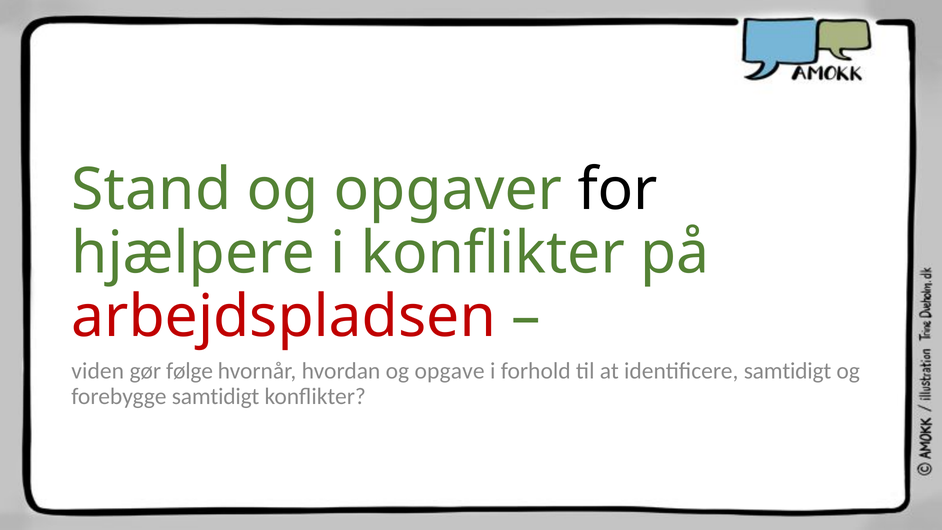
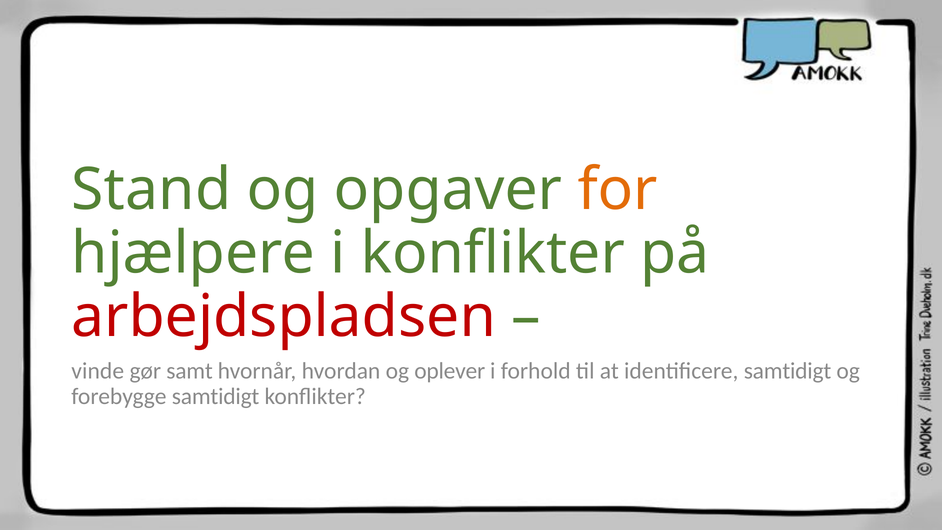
for colour: black -> orange (618, 190)
viden: viden -> vinde (98, 371)
følge: følge -> samt (190, 371)
opgave: opgave -> oplever (450, 371)
